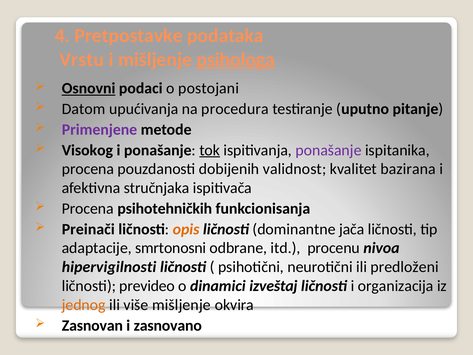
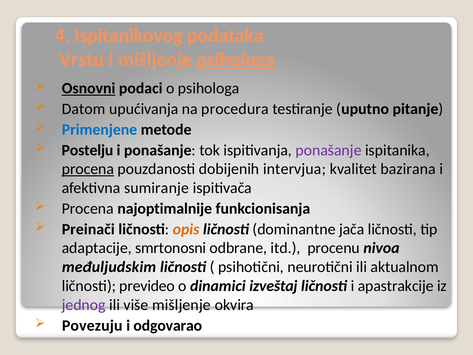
Pretpostavke: Pretpostavke -> Ispitanikovog (129, 36)
o postojani: postojani -> psihologa (209, 88)
Primenjene colour: purple -> blue (99, 129)
Visokog: Visokog -> Postelju (87, 150)
tok underline: present -> none (210, 150)
procena underline: none -> present (88, 169)
validnost: validnost -> intervjua (294, 169)
stručnjaka: stručnjaka -> sumiranje (156, 188)
psihotehničkih: psihotehničkih -> najoptimalnije (165, 208)
hipervigilnosti: hipervigilnosti -> međuljudskim (109, 267)
predloženi: predloženi -> aktualnom (405, 267)
organizacija: organizacija -> apastrakcije (396, 286)
jednog colour: orange -> purple (84, 305)
Zasnovan: Zasnovan -> Povezuju (92, 325)
zasnovano: zasnovano -> odgovarao (168, 325)
